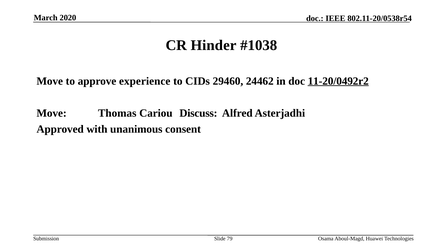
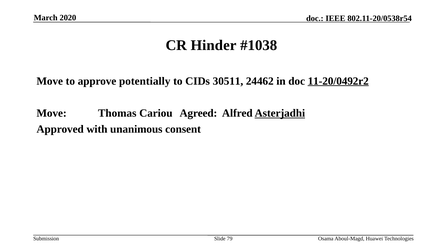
experience: experience -> potentially (145, 81)
29460: 29460 -> 30511 (228, 81)
Discuss: Discuss -> Agreed (198, 113)
Asterjadhi underline: none -> present (280, 113)
